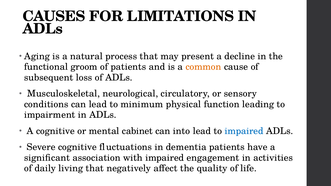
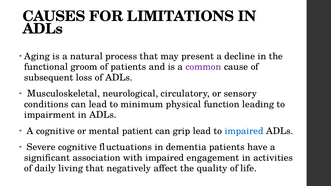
common colour: orange -> purple (203, 67)
cabinet: cabinet -> patient (137, 131)
into: into -> grip (182, 131)
